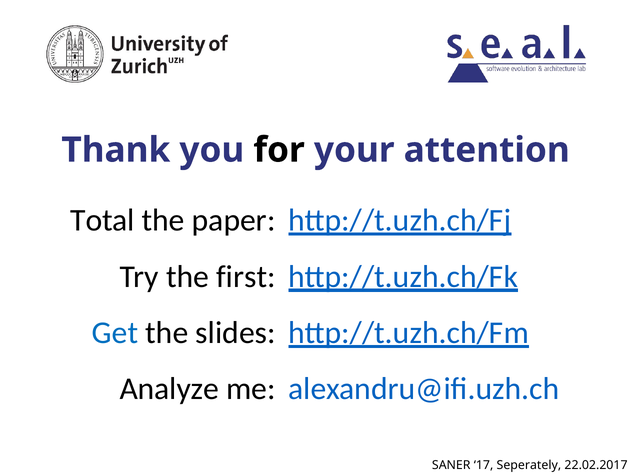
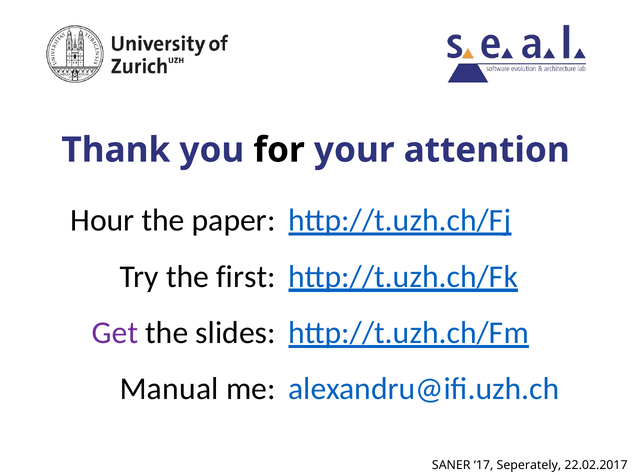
Total: Total -> Hour (102, 221)
Get colour: blue -> purple (115, 333)
Analyze: Analyze -> Manual (169, 389)
